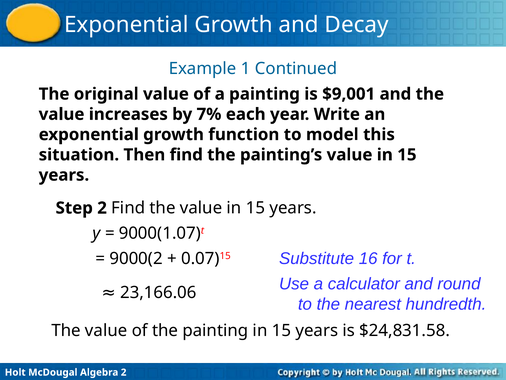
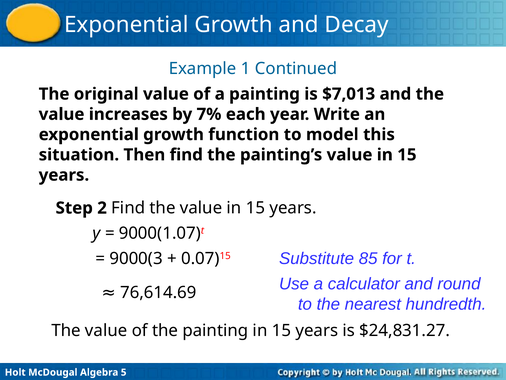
$9,001: $9,001 -> $7,013 (349, 94)
16: 16 -> 85 (368, 258)
9000(2: 9000(2 -> 9000(3 (136, 258)
23,166.06: 23,166.06 -> 76,614.69 (158, 292)
$24,831.58: $24,831.58 -> $24,831.27 (405, 330)
2: 2 -> 5 (124, 372)
